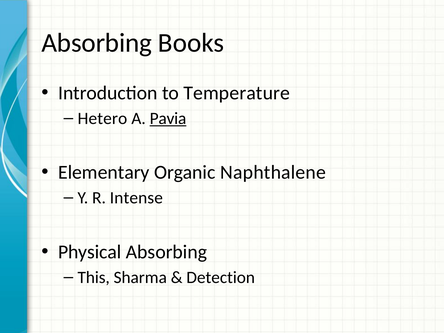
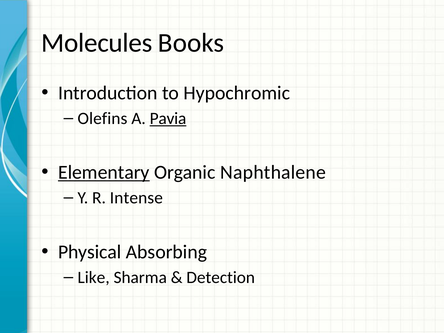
Absorbing: Absorbing -> Molecules (97, 43)
Temperature: Temperature -> Hypochromic (237, 93)
Hetero: Hetero -> Olefins (102, 118)
Elementary underline: none -> present (104, 172)
This: This -> Like (94, 277)
